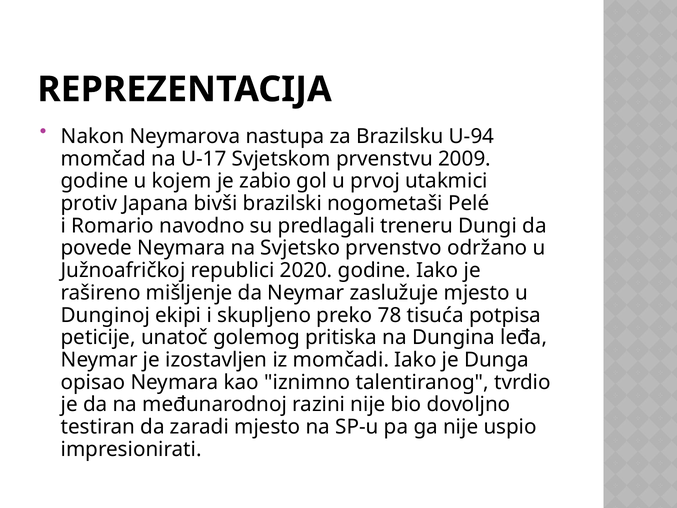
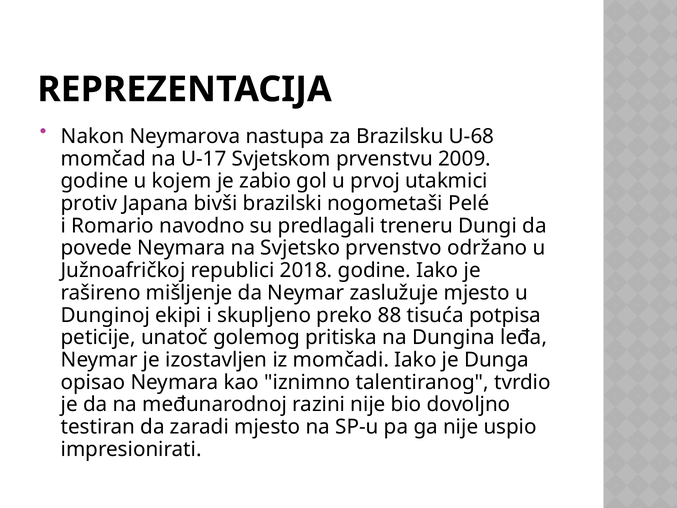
U-94: U-94 -> U-68 (471, 136)
2020: 2020 -> 2018 (306, 270)
78: 78 -> 88 (390, 315)
